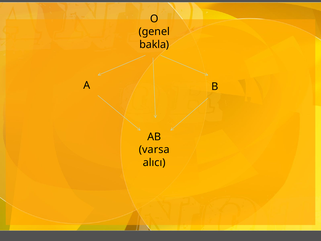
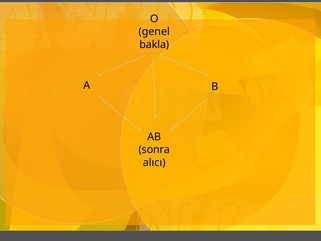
varsa: varsa -> sonra (154, 149)
